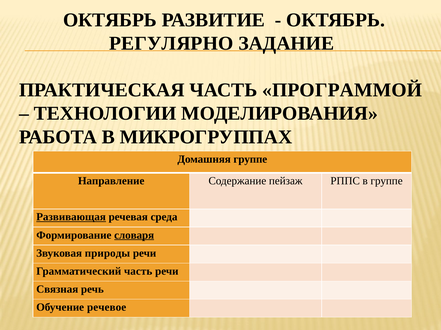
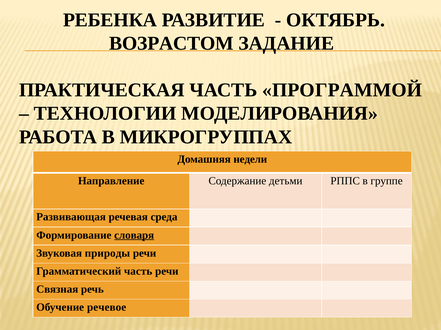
ОКТЯБРЬ: ОКТЯБРЬ -> РЕБЕНКА (110, 20)
РЕГУЛЯРНО: РЕГУЛЯРНО -> ВОЗРАСТОМ (171, 44)
Домашняя группе: группе -> недели (250, 160)
пейзаж: пейзаж -> детьми (286, 181)
Развивающая underline: present -> none (71, 218)
